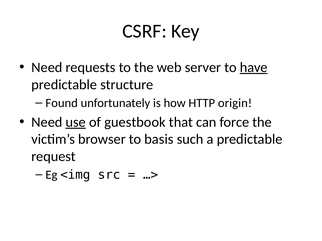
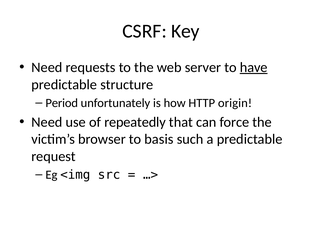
Found: Found -> Period (62, 103)
use underline: present -> none (76, 122)
guestbook: guestbook -> repeatedly (135, 122)
